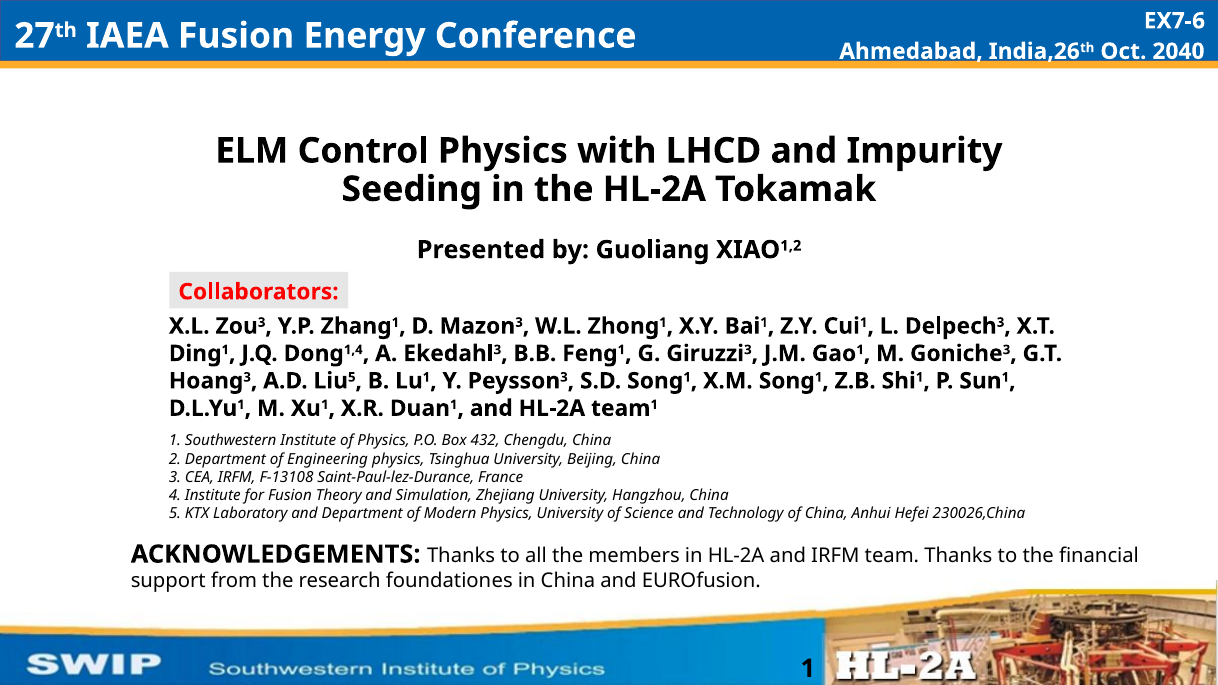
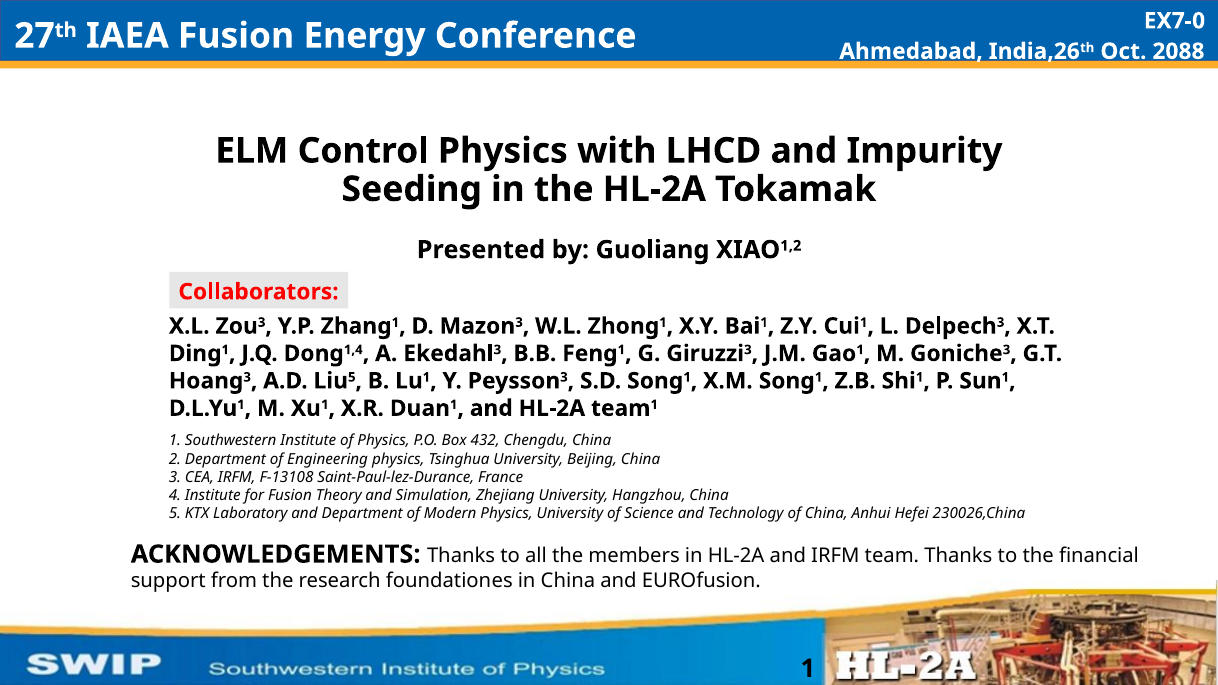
EX7-6: EX7-6 -> EX7-0 (1174, 21)
2040: 2040 -> 2088 (1178, 51)
